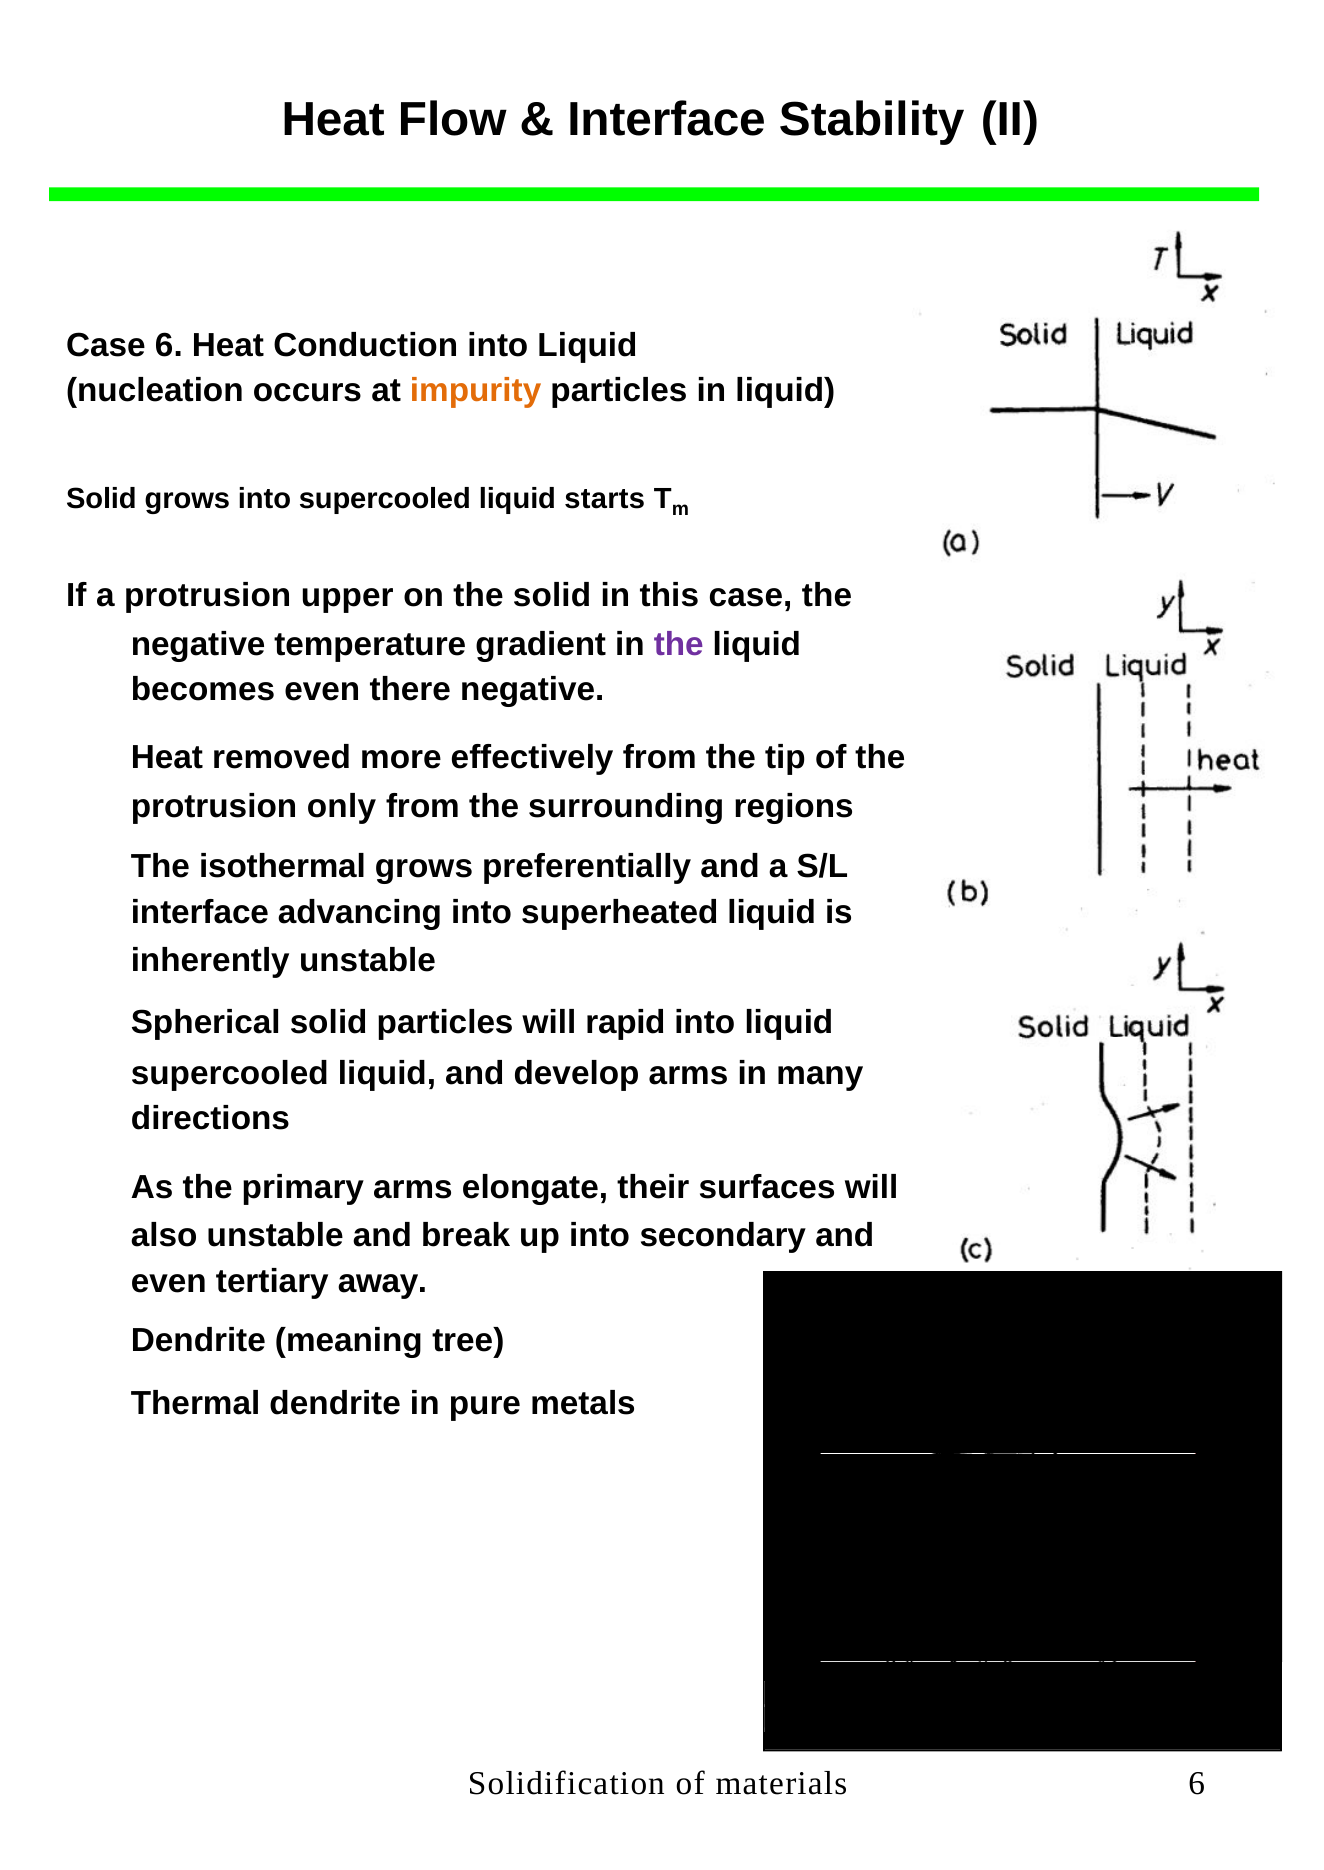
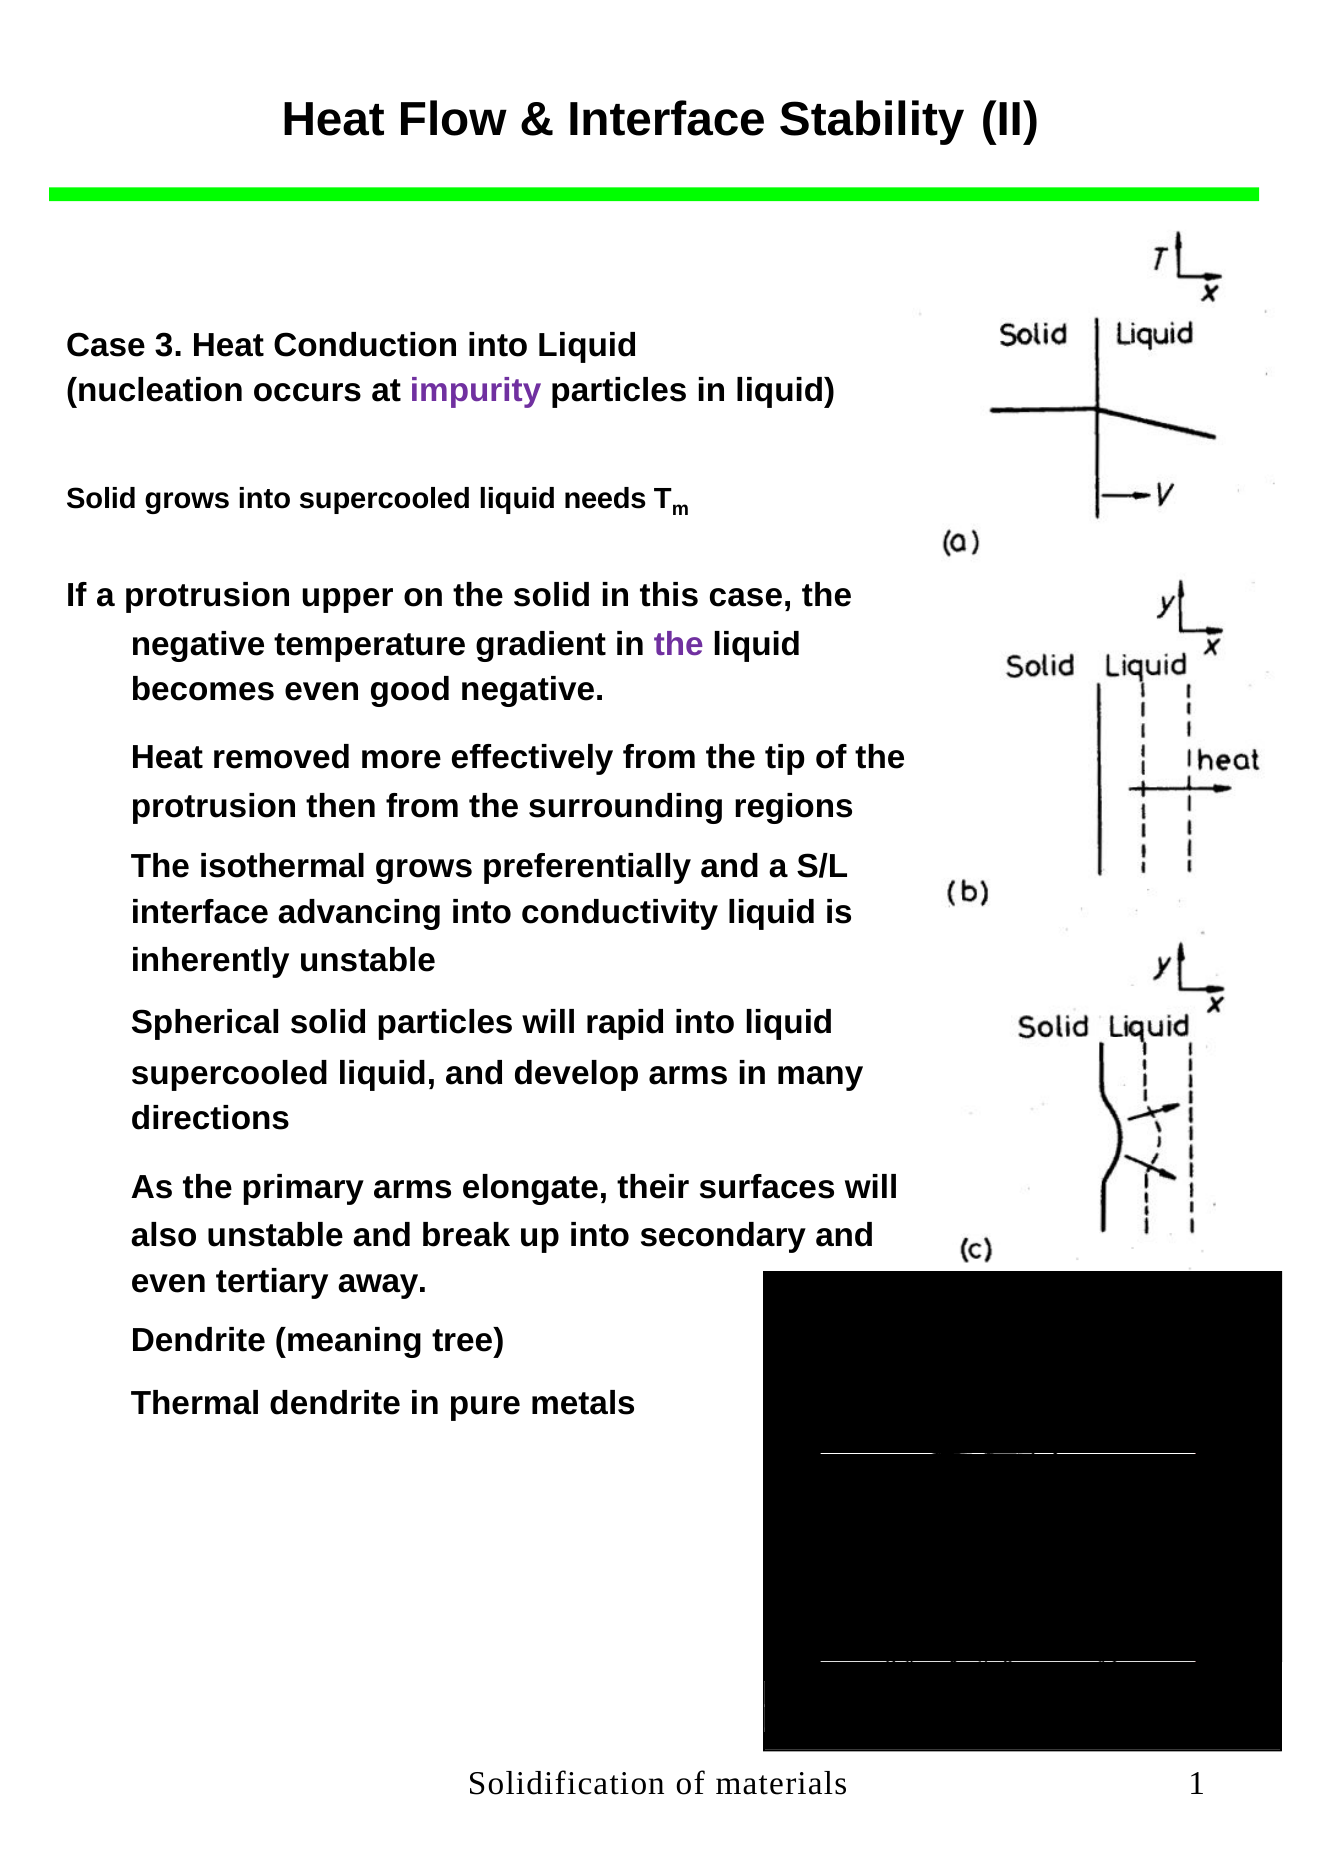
Case 6: 6 -> 3 (169, 346)
impurity colour: orange -> purple (476, 391)
starts: starts -> needs (605, 499)
there: there -> good (410, 689)
only: only -> then (342, 806)
superheated: superheated -> conductivity (620, 913)
materials 6: 6 -> 1 (1197, 1784)
